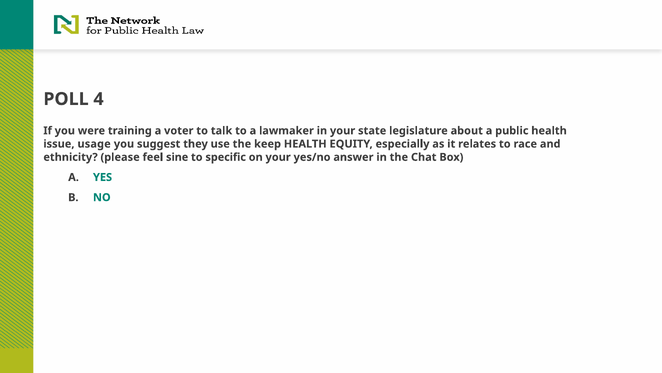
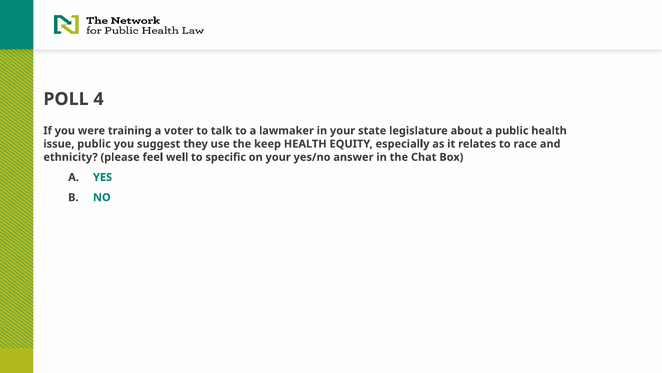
issue usage: usage -> public (94, 144)
sine: sine -> well (177, 157)
